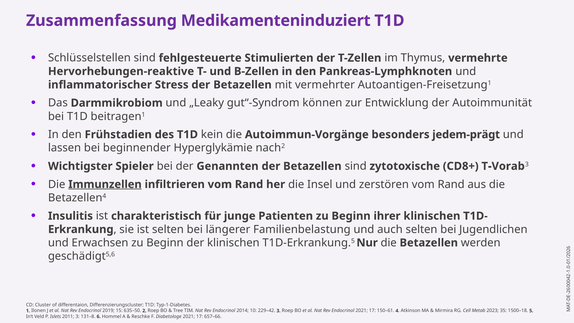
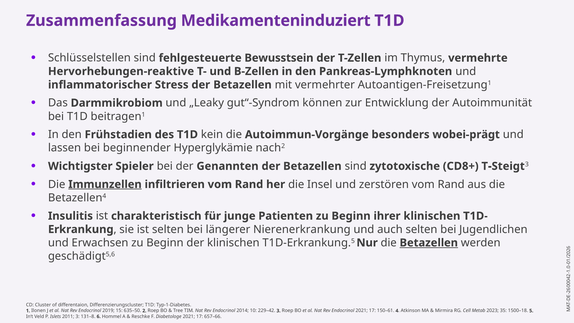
Stimulierten: Stimulierten -> Bewusstsein (279, 58)
jedem-prägt: jedem-prägt -> wobei-prägt (466, 135)
T-Vorab: T-Vorab -> T-Steigt (503, 166)
Familienbelastung: Familienbelastung -> Nierenerkrankung (302, 229)
Betazellen underline: none -> present (429, 243)
